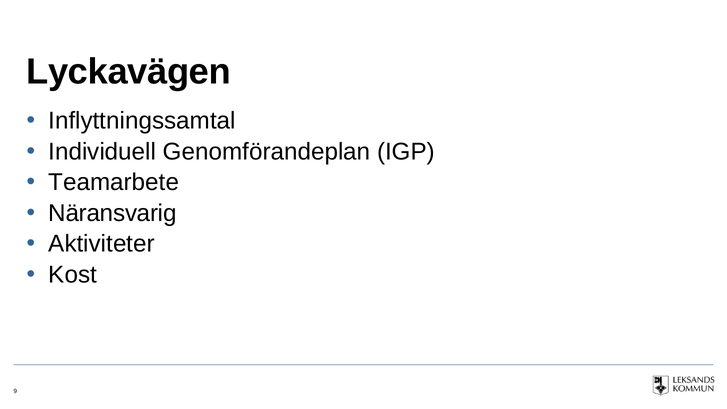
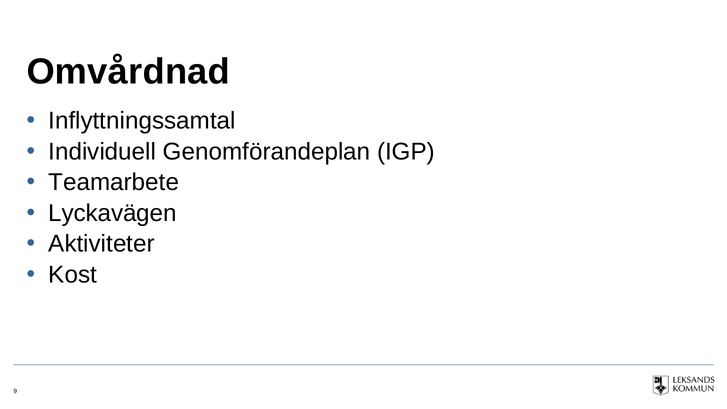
Lyckavägen: Lyckavägen -> Omvårdnad (128, 72)
Näransvarig: Näransvarig -> Lyckavägen (112, 213)
